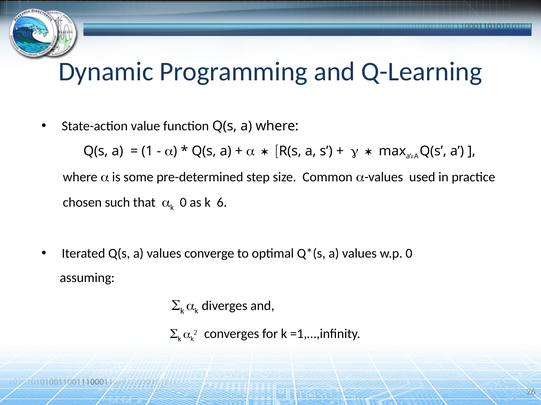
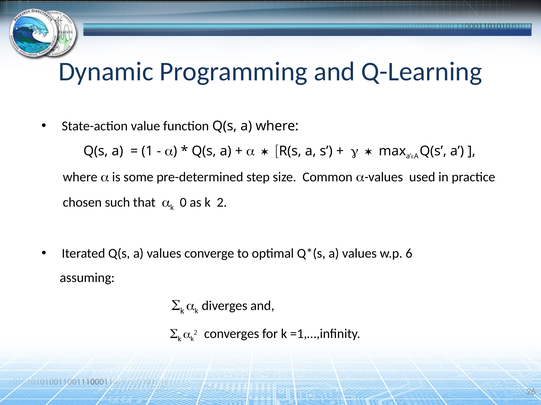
6: 6 -> 2 (222, 203)
w.p 0: 0 -> 6 (409, 254)
